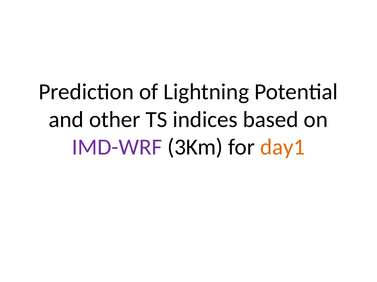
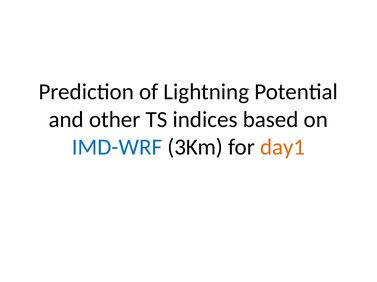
IMD-WRF colour: purple -> blue (117, 147)
